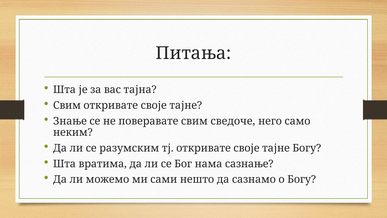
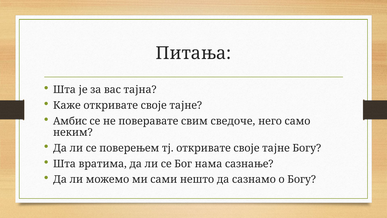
Свим: Свим -> Каже (67, 105)
Знање: Знање -> Амбис (70, 121)
разумским: разумским -> поверењем (129, 148)
